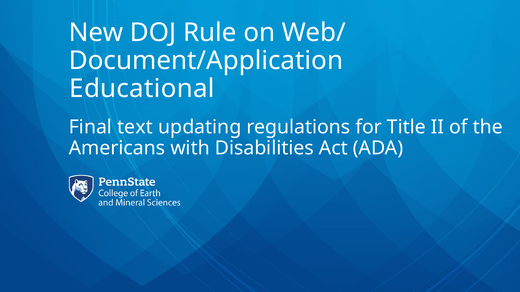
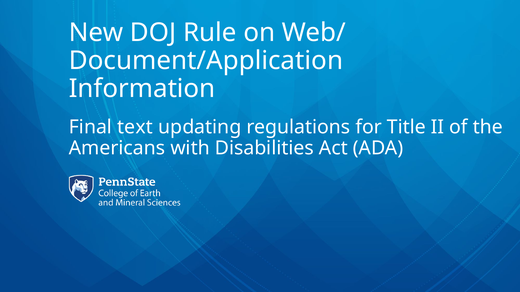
Educational: Educational -> Information (142, 89)
